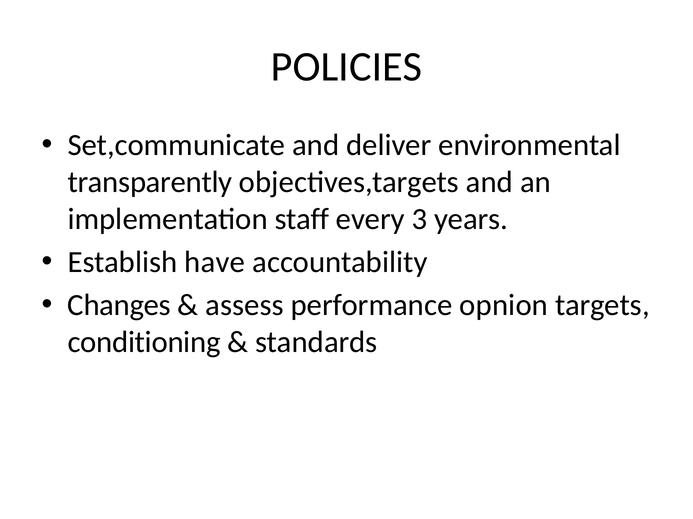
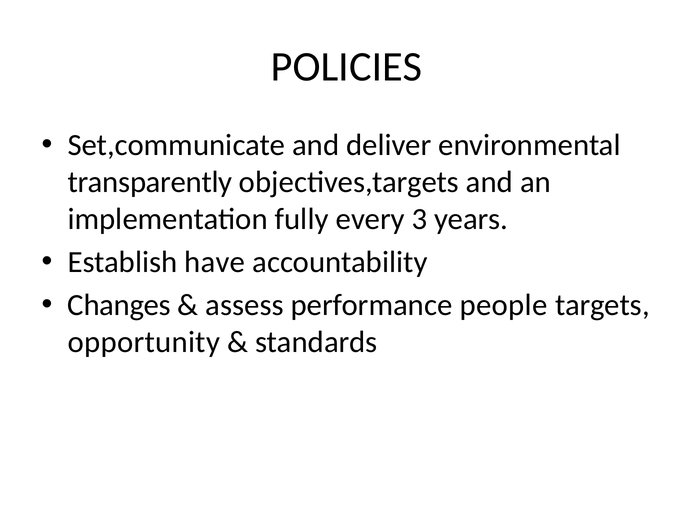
staff: staff -> fully (302, 219)
opnion: opnion -> people (504, 306)
conditioning: conditioning -> opportunity (144, 343)
